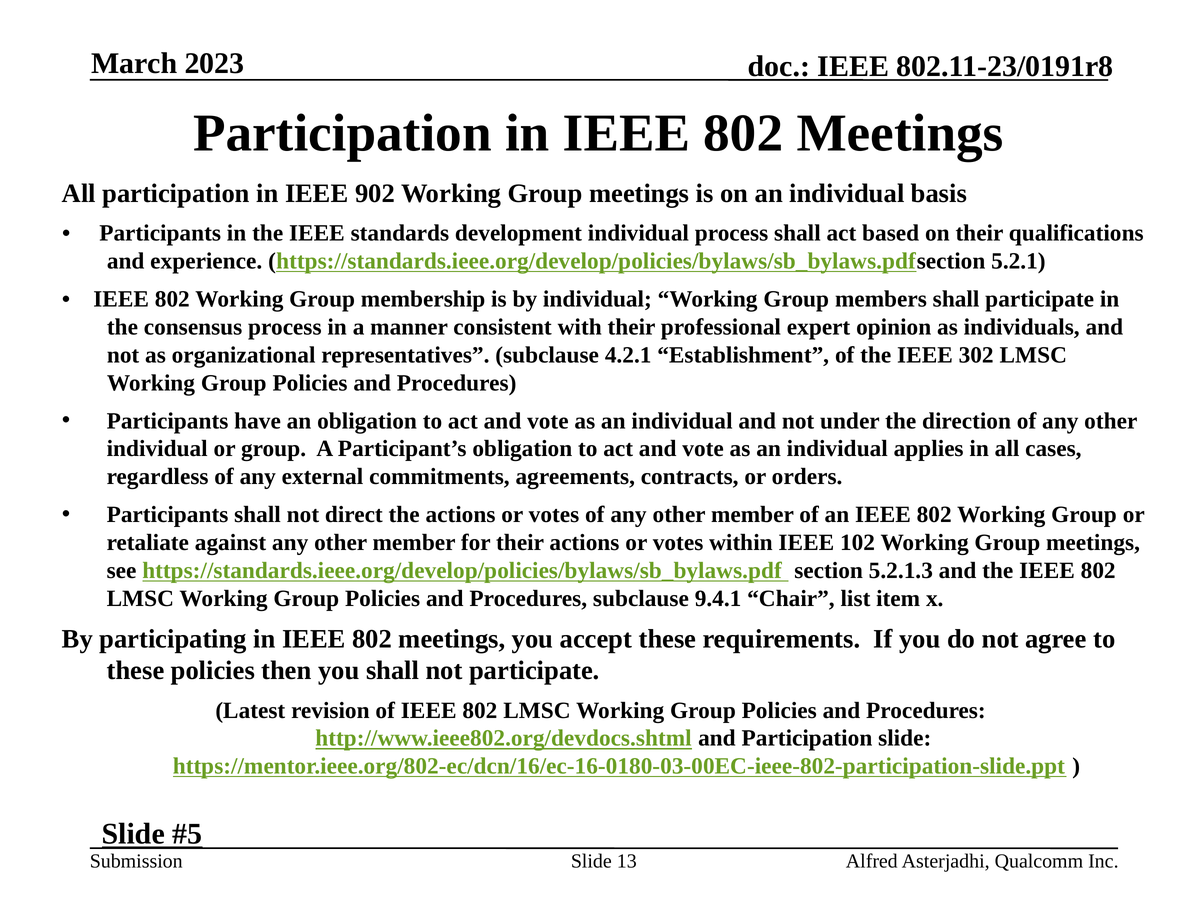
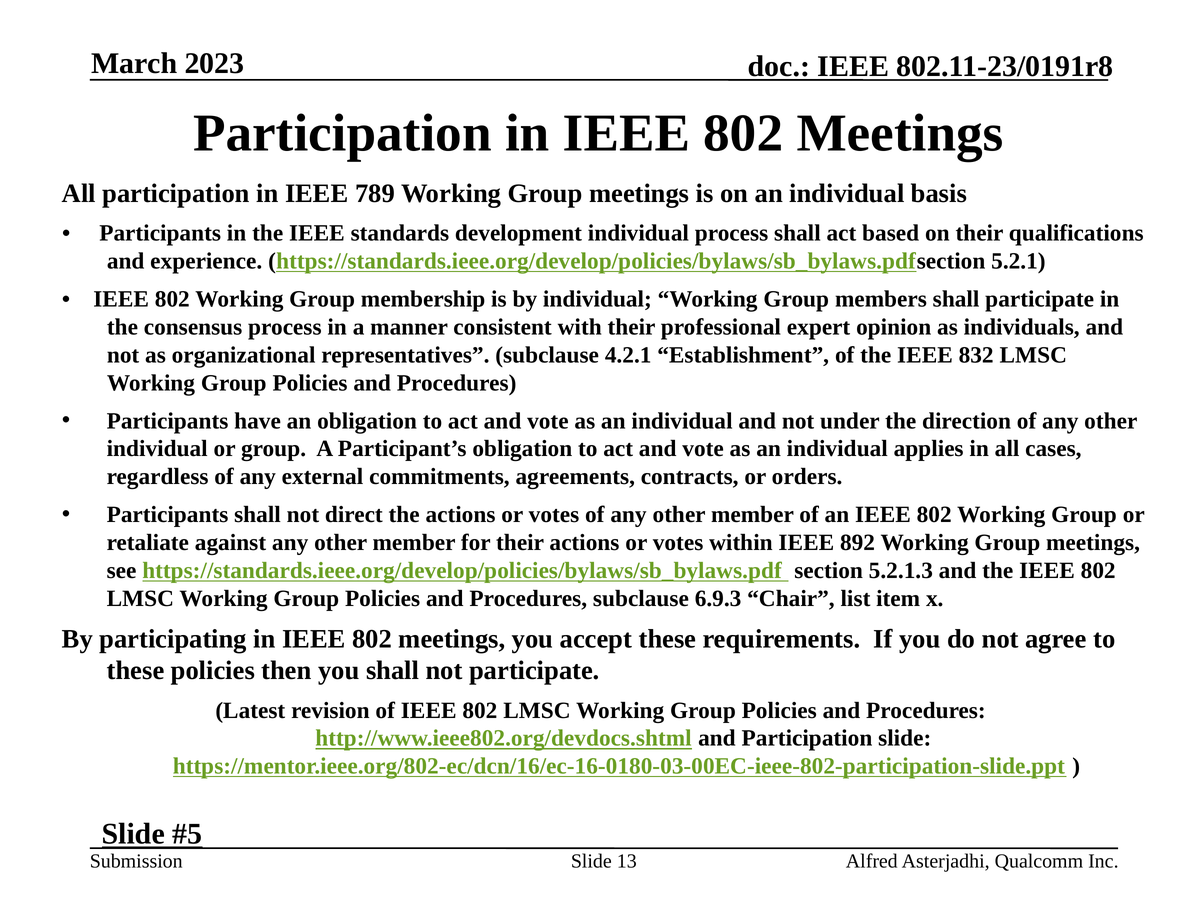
902: 902 -> 789 (375, 194)
302: 302 -> 832 (976, 355)
102: 102 -> 892 (858, 543)
9.4.1: 9.4.1 -> 6.9.3 (718, 599)
